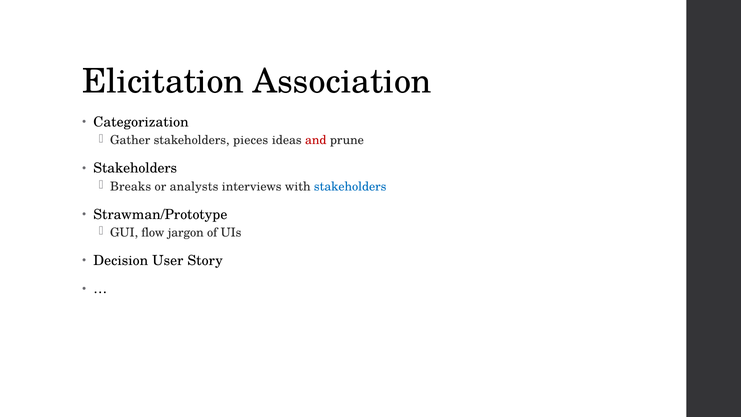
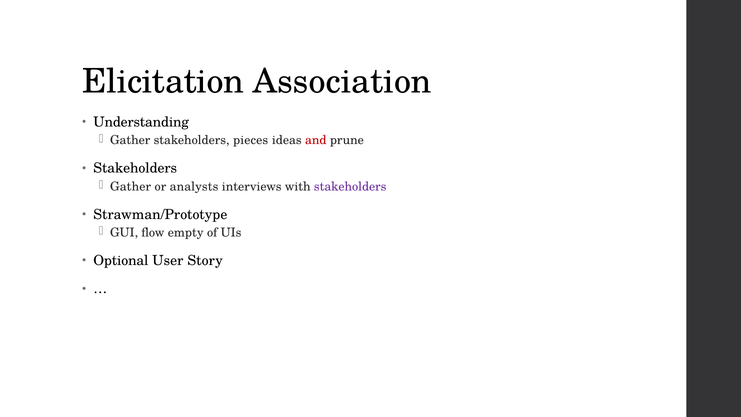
Categorization: Categorization -> Understanding (141, 122)
Breaks: Breaks -> Gather (131, 186)
stakeholders colour: blue -> purple (350, 186)
jargon: jargon -> empty (186, 233)
Decision: Decision -> Optional (121, 261)
